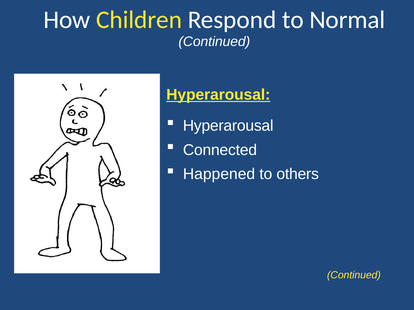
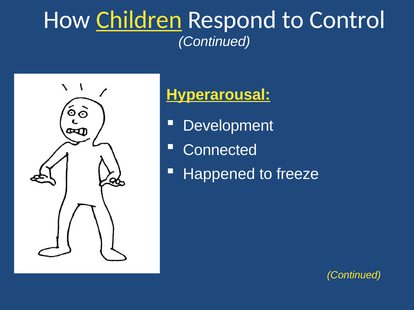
Children underline: none -> present (139, 20)
Normal: Normal -> Control (347, 20)
Hyperarousal: Hyperarousal -> Development (228, 126)
others: others -> freeze (298, 174)
